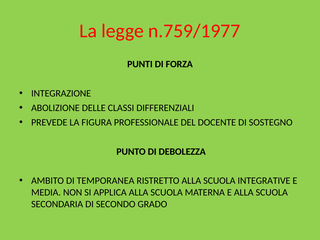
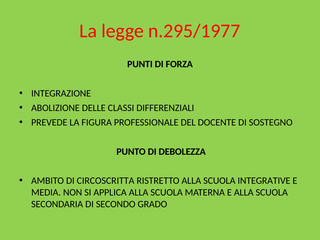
n.759/1977: n.759/1977 -> n.295/1977 (194, 31)
TEMPORANEA: TEMPORANEA -> CIRCOSCRITTA (106, 181)
